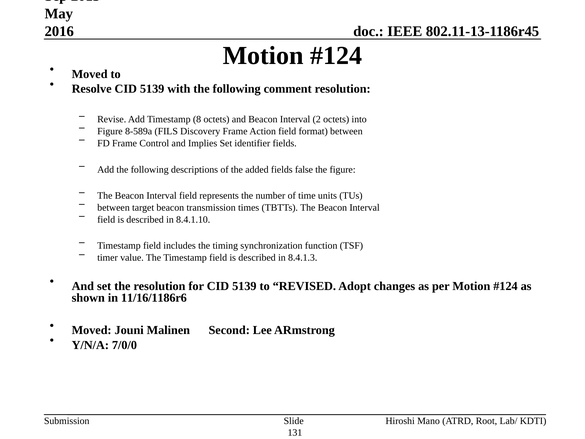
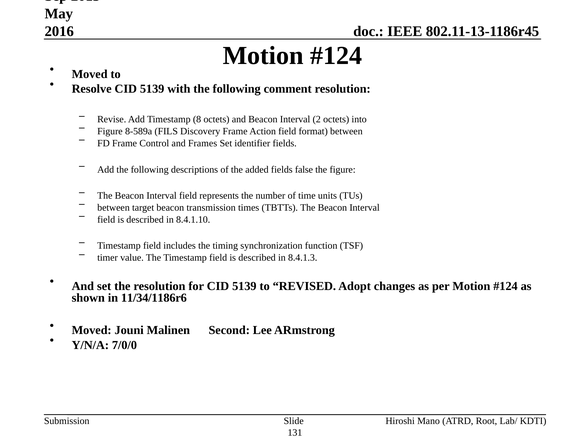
Implies: Implies -> Frames (203, 143)
11/16/1186r6: 11/16/1186r6 -> 11/34/1186r6 (154, 298)
